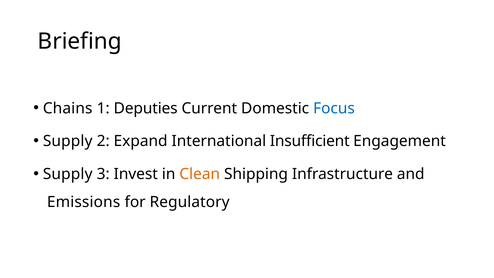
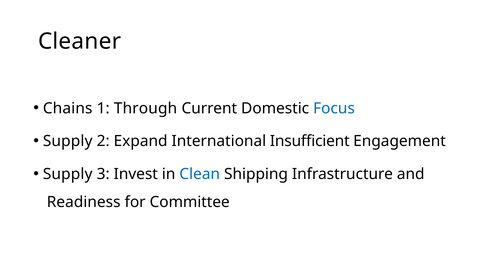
Briefing: Briefing -> Cleaner (80, 41)
Deputies: Deputies -> Through (146, 108)
Clean colour: orange -> blue (200, 174)
Emissions: Emissions -> Readiness (84, 202)
Regulatory: Regulatory -> Committee (190, 202)
